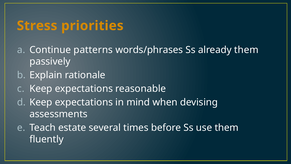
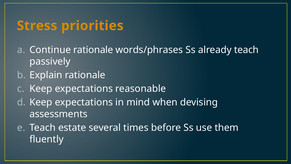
Continue patterns: patterns -> rationale (93, 50)
already them: them -> teach (246, 50)
